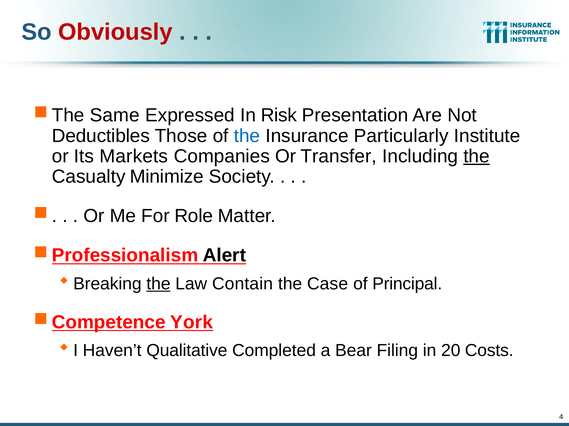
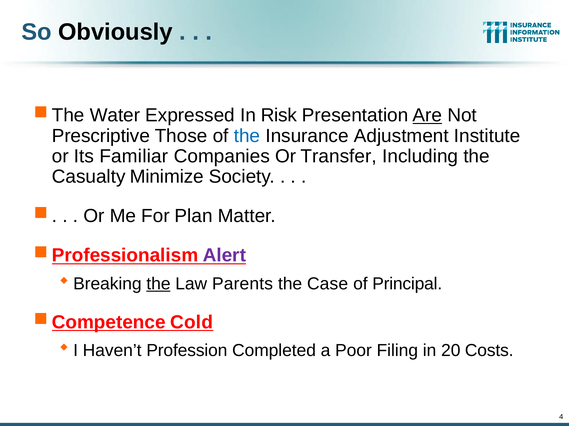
Obviously colour: red -> black (115, 32)
Same: Same -> Water (115, 116)
Are underline: none -> present (427, 116)
Deductibles: Deductibles -> Prescriptive (101, 136)
Particularly: Particularly -> Adjustment (401, 136)
Markets: Markets -> Familiar (134, 156)
the underline: present -> none (477, 156)
Role: Role -> Plan (194, 216)
Alert colour: black -> purple (224, 256)
Contain: Contain -> Parents (242, 284)
York: York -> Cold (192, 323)
Qualitative: Qualitative -> Profession (187, 351)
Bear: Bear -> Poor (353, 351)
